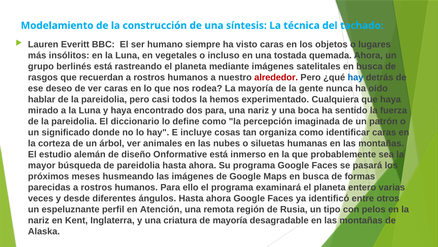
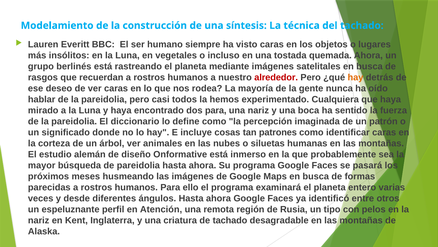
hay colour: blue -> orange (356, 77)
organiza: organiza -> patrones (278, 132)
de mayoría: mayoría -> tachado (230, 220)
